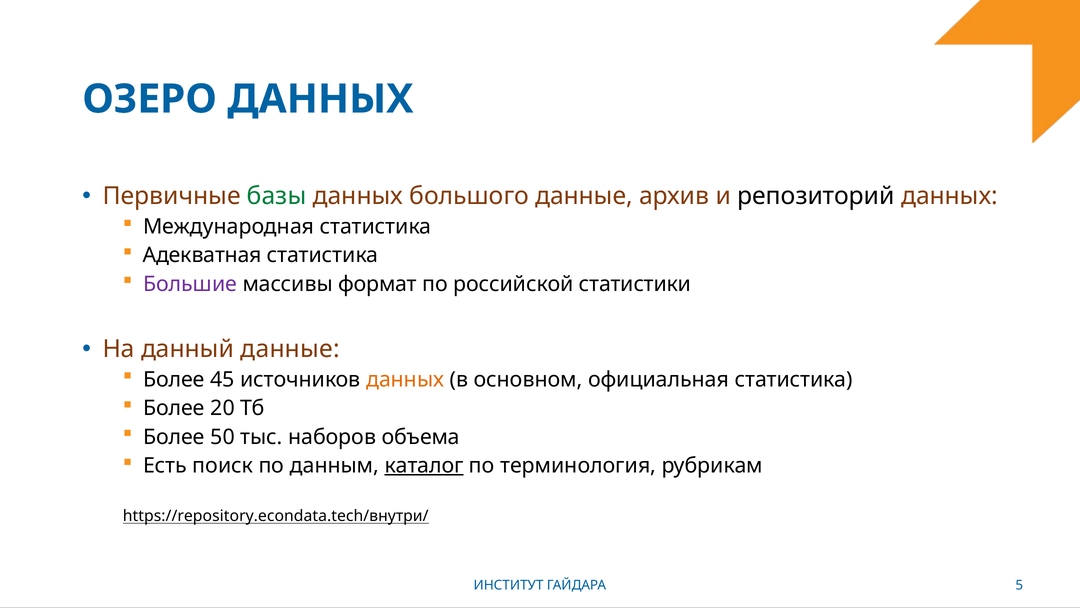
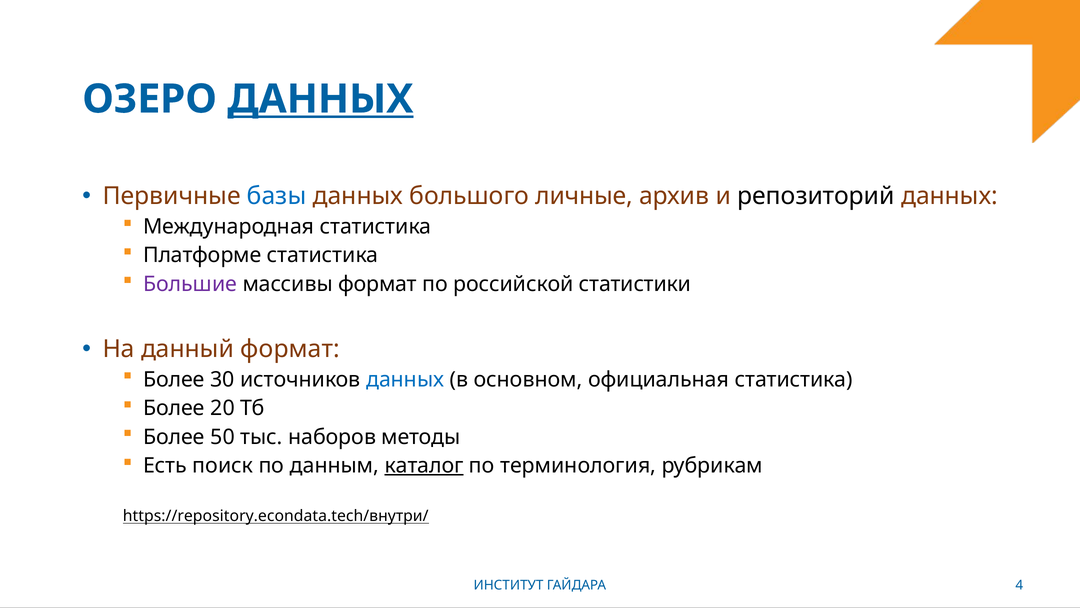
ДАННЫХ underline: none -> present (320, 99)
базы colour: green -> blue (277, 196)
большого данные: данные -> личные (584, 196)
Адекватная: Адекватная -> Платформе (202, 255)
данный данные: данные -> формат (290, 349)
45: 45 -> 30 (222, 379)
данных colour: orange -> blue (405, 379)
объема: объема -> методы (421, 437)
5: 5 -> 4 (1019, 585)
